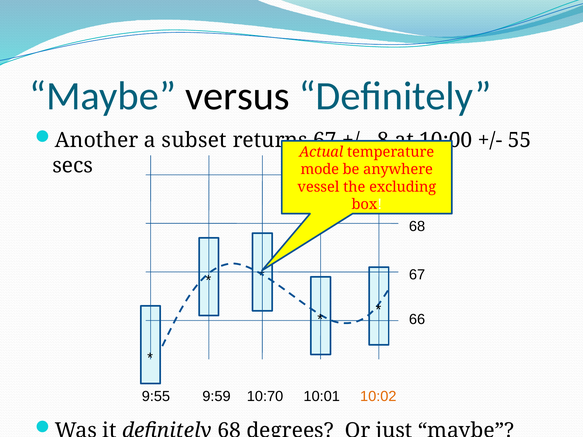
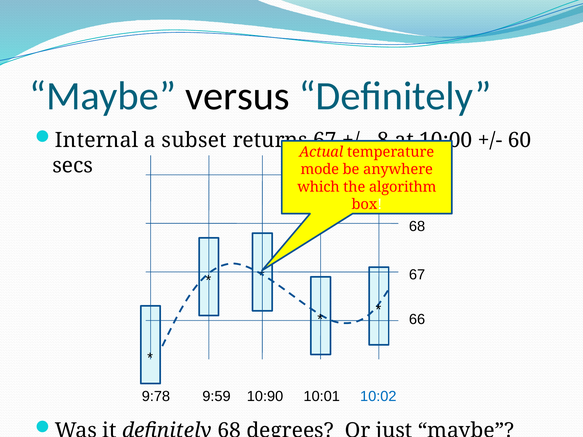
Another: Another -> Internal (97, 140)
55: 55 -> 60 (519, 140)
vessel: vessel -> which (319, 187)
excluding: excluding -> algorithm (403, 187)
9:55: 9:55 -> 9:78 (156, 396)
10:70: 10:70 -> 10:90 (265, 396)
10:02 colour: orange -> blue (378, 396)
